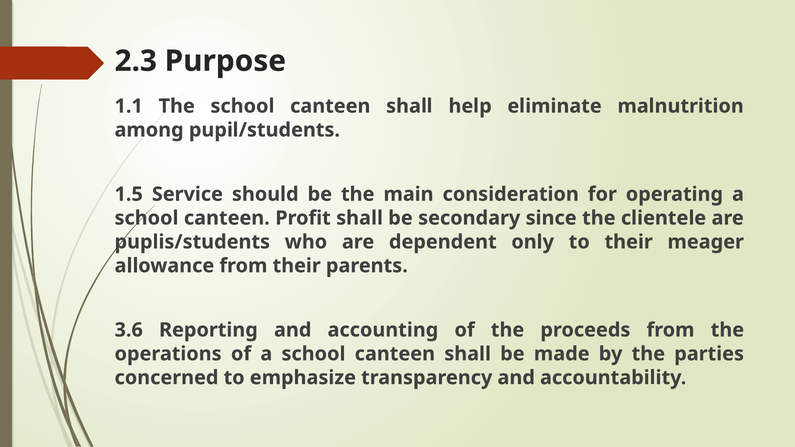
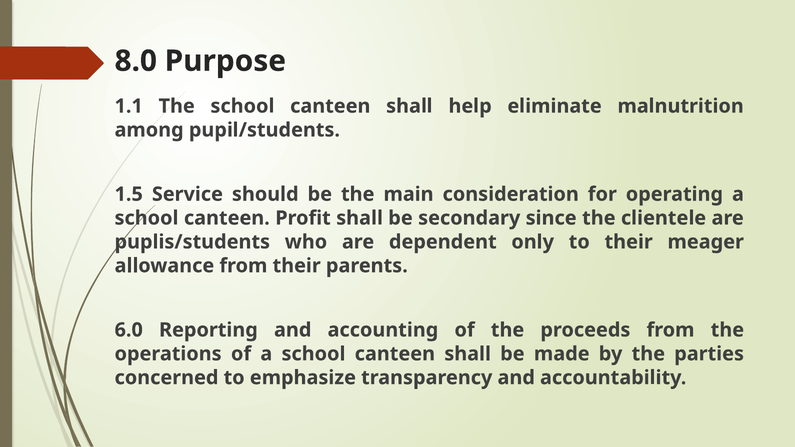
2.3: 2.3 -> 8.0 (136, 61)
3.6: 3.6 -> 6.0 (129, 330)
